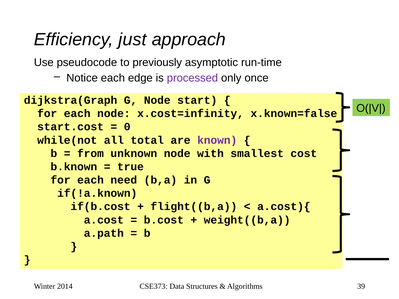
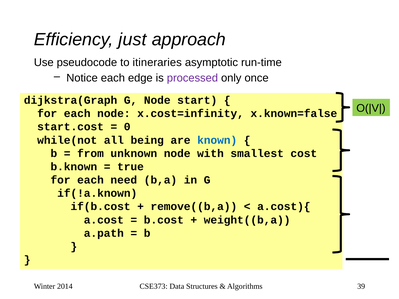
previously: previously -> itineraries (157, 63)
total: total -> being (147, 140)
known colour: purple -> blue (217, 140)
flight((b,a: flight((b,a -> remove((b,a (194, 207)
